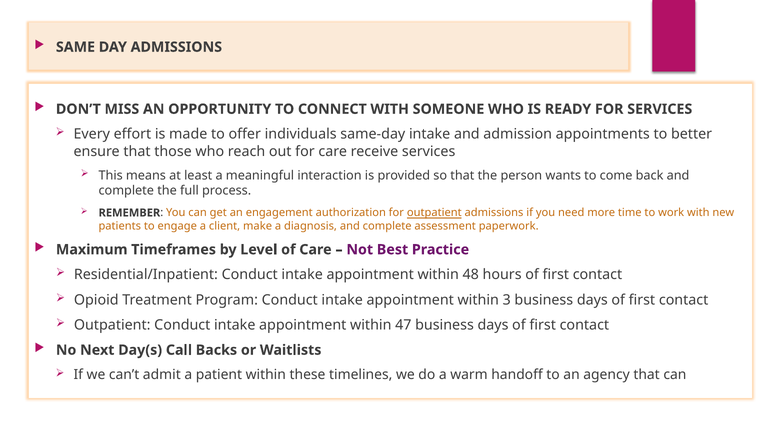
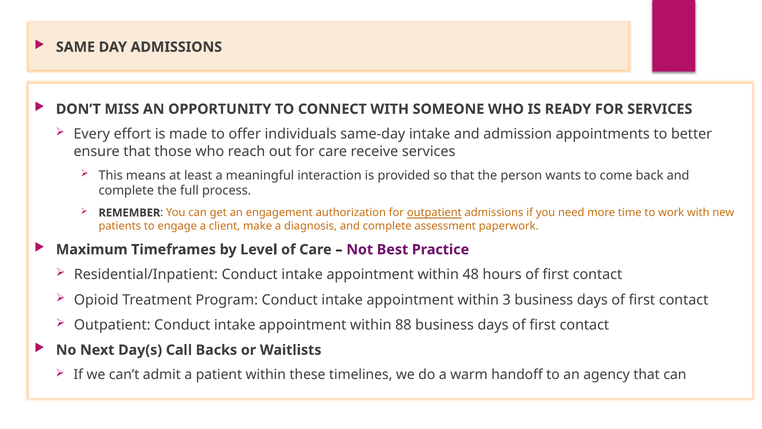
47: 47 -> 88 (403, 325)
